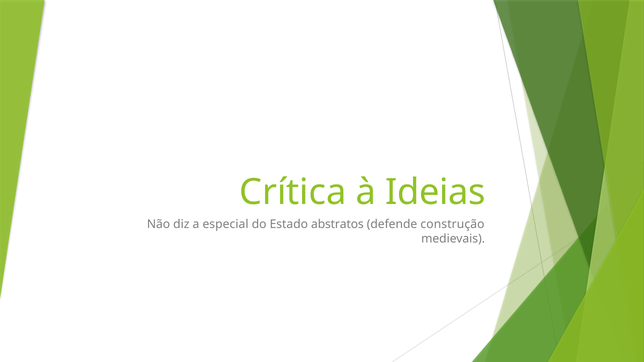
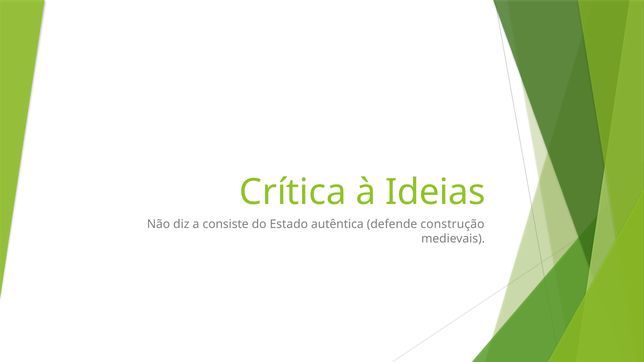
especial: especial -> consiste (226, 224)
abstratos: abstratos -> autêntica (337, 224)
